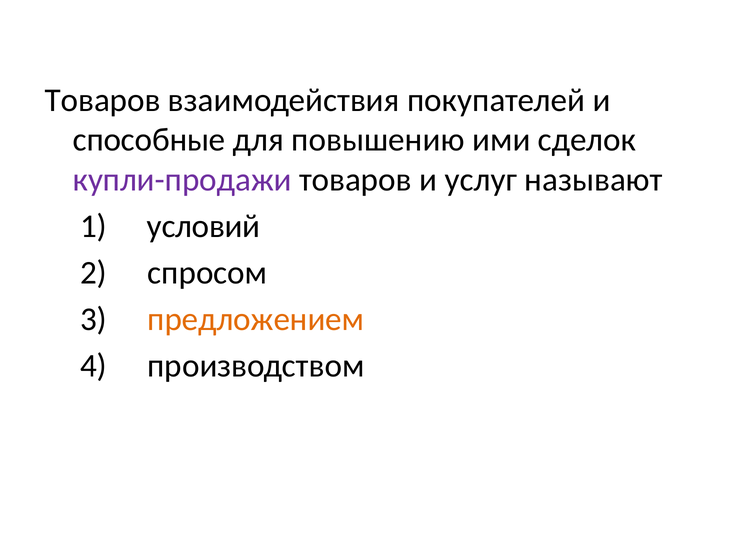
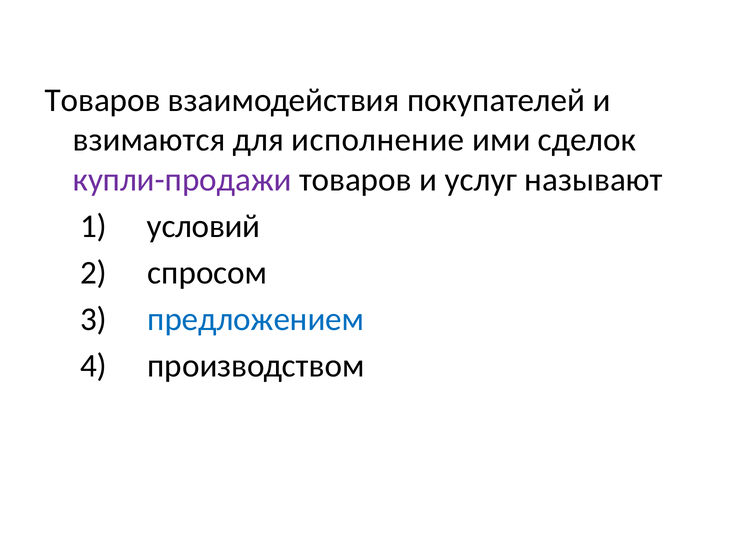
способные: способные -> взимаются (149, 140)
повышению: повышению -> исполнение (378, 140)
предложением colour: orange -> blue (256, 319)
